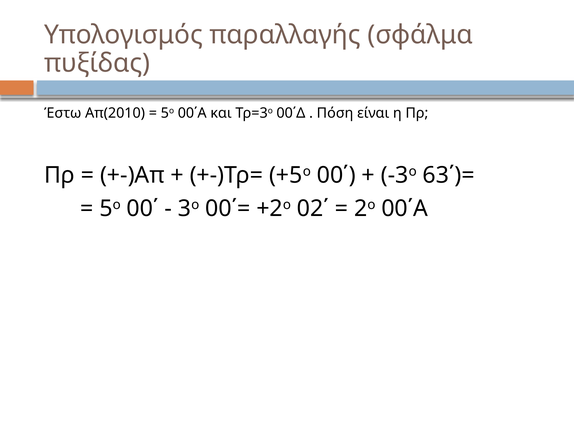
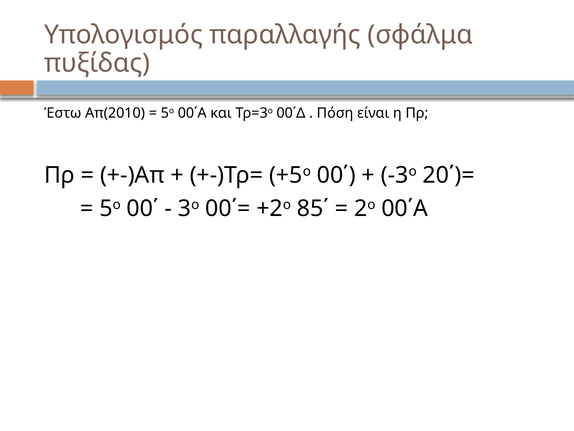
63΄)=: 63΄)= -> 20΄)= (449, 175)
02΄: 02΄ -> 85΄ (313, 208)
